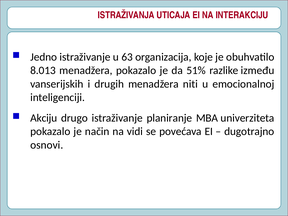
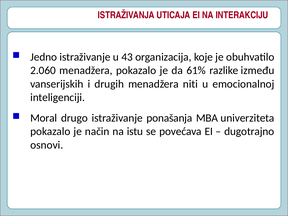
63: 63 -> 43 (127, 57)
8.013: 8.013 -> 2.060 (43, 70)
51%: 51% -> 61% (196, 70)
Akciju: Akciju -> Moral (44, 118)
planiranje: planiranje -> ponašanja (169, 118)
vidi: vidi -> istu (135, 131)
